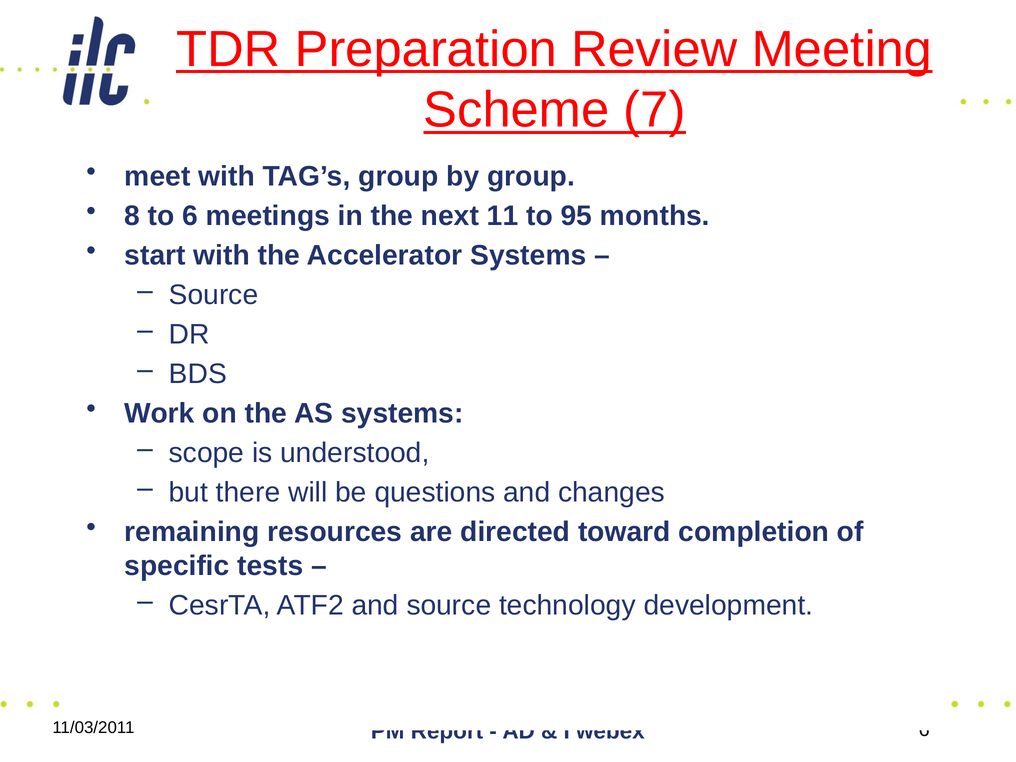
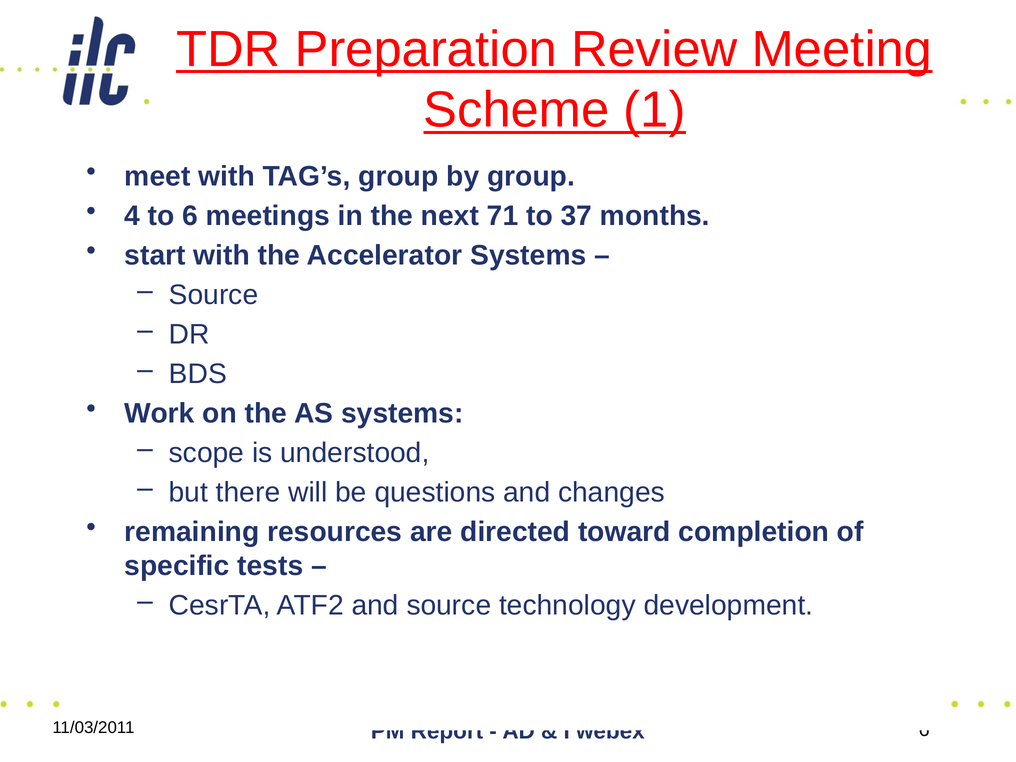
7: 7 -> 1 (655, 110)
8: 8 -> 4 (132, 216)
11: 11 -> 71 (503, 216)
95: 95 -> 37 (576, 216)
